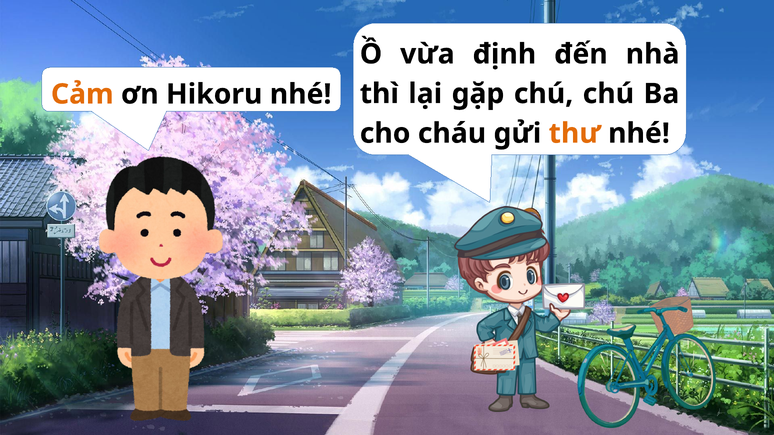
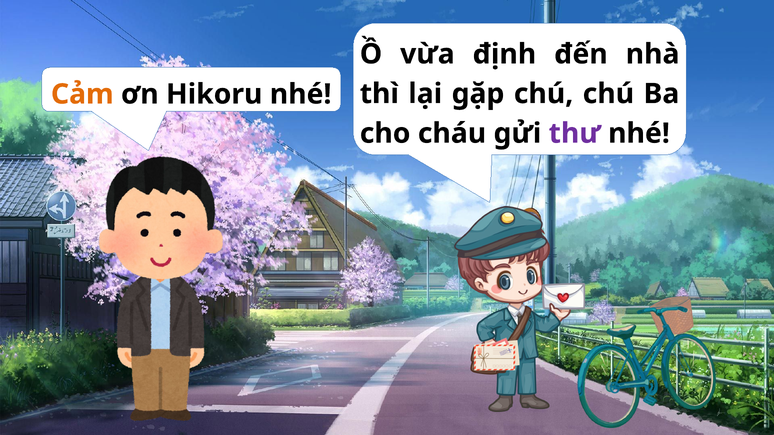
thư colour: orange -> purple (575, 134)
